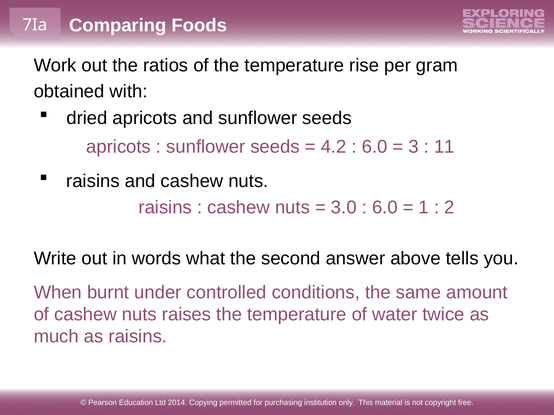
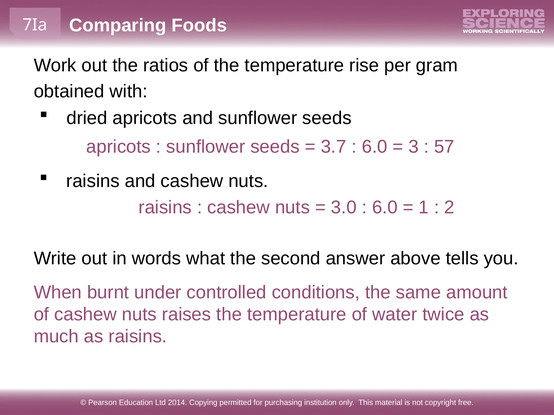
4.2: 4.2 -> 3.7 (334, 147)
11: 11 -> 57 (444, 147)
